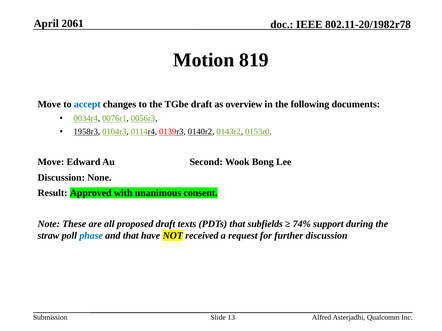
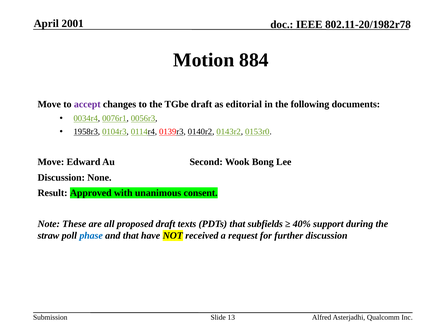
2061: 2061 -> 2001 (73, 23)
819: 819 -> 884 (254, 60)
accept colour: blue -> purple (87, 105)
overview: overview -> editorial (244, 105)
74%: 74% -> 40% (302, 224)
